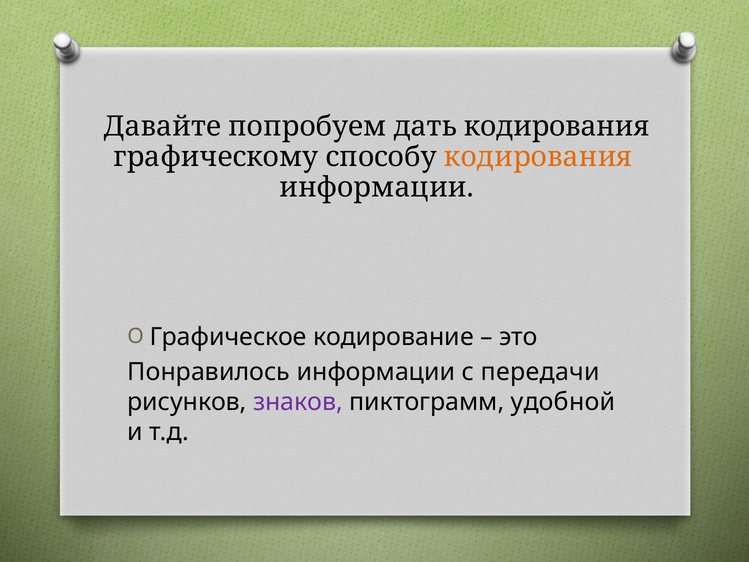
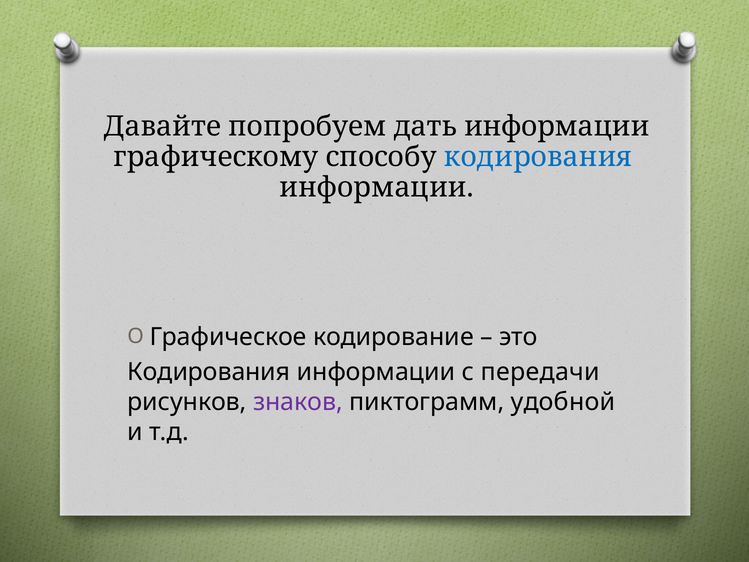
дать кодирования: кодирования -> информации (557, 126)
кодирования colour: orange -> blue (538, 157)
Понравилось: Понравилось -> Кодирования (209, 372)
